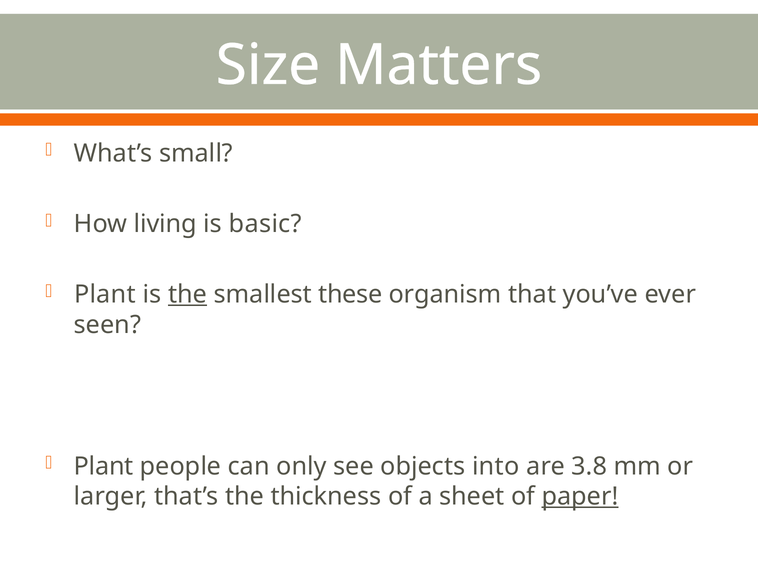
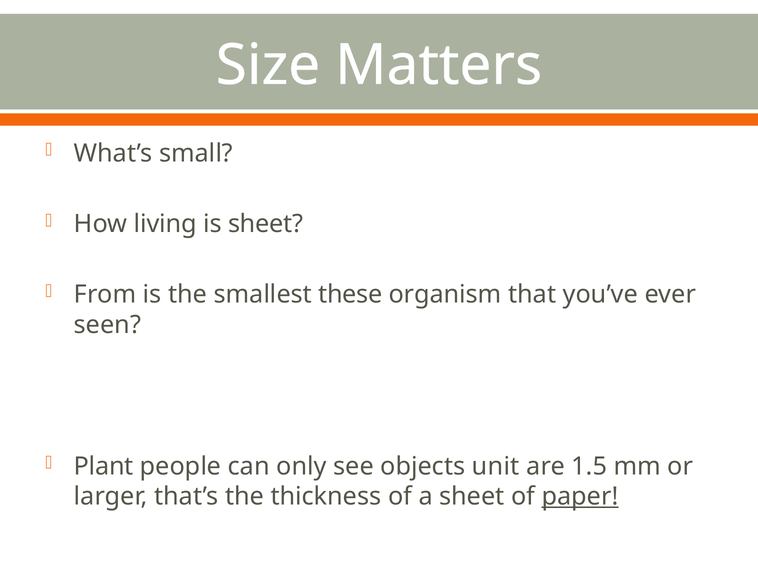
is basic: basic -> sheet (266, 224)
Plant: Plant -> From (105, 295)
the underline: present -> none (188, 295)
into: into -> unit (496, 467)
3.8: 3.8 -> 1.5 (589, 467)
